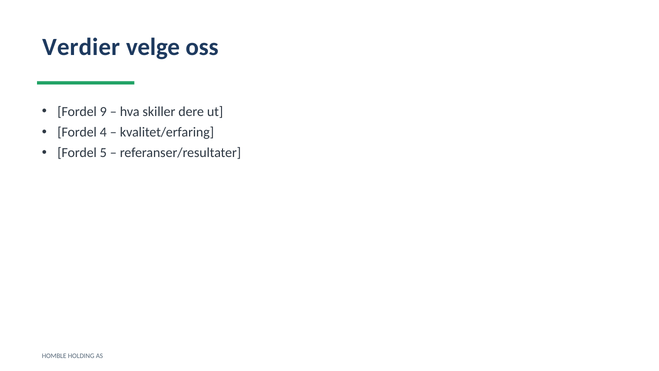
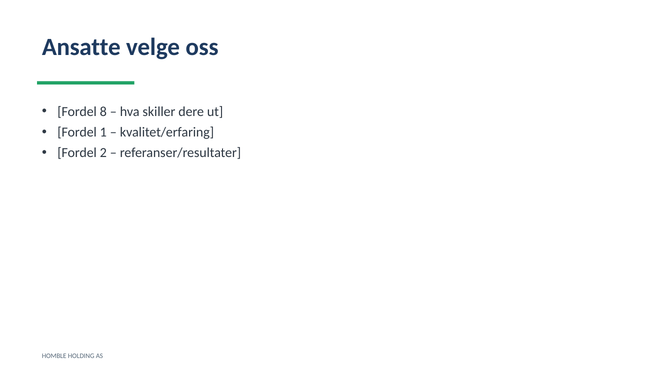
Verdier: Verdier -> Ansatte (81, 47)
9: 9 -> 8 (103, 112)
4: 4 -> 1 (103, 132)
5: 5 -> 2 (103, 153)
